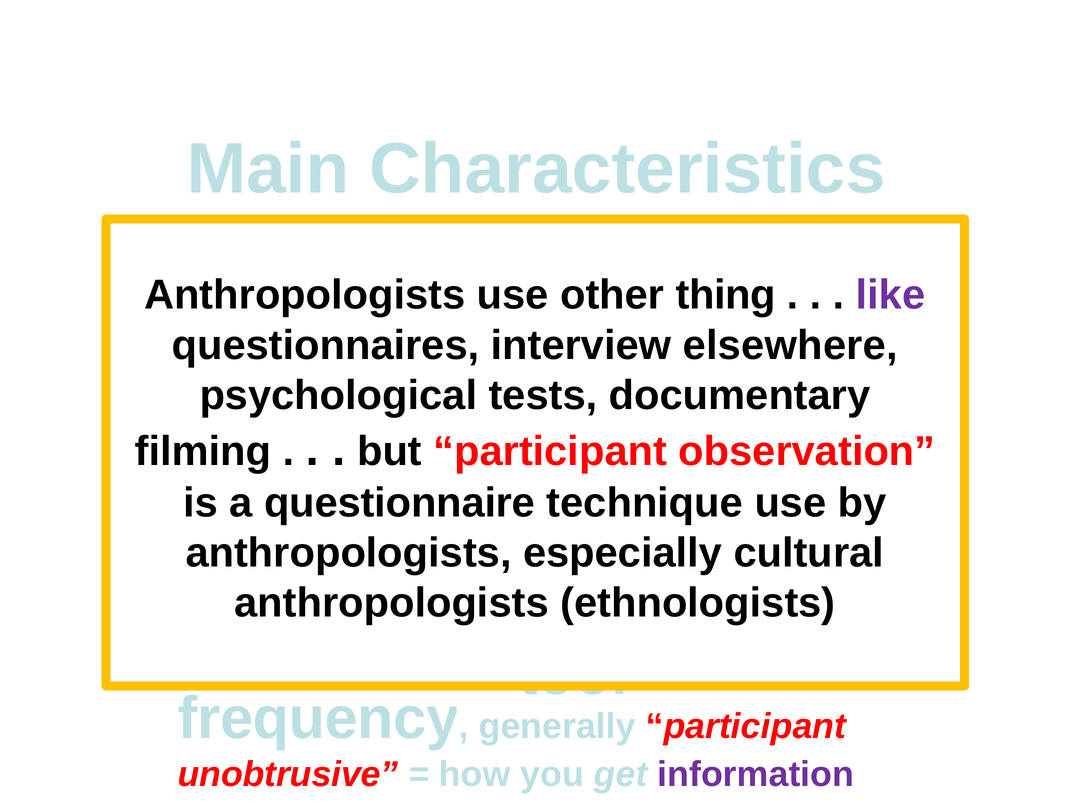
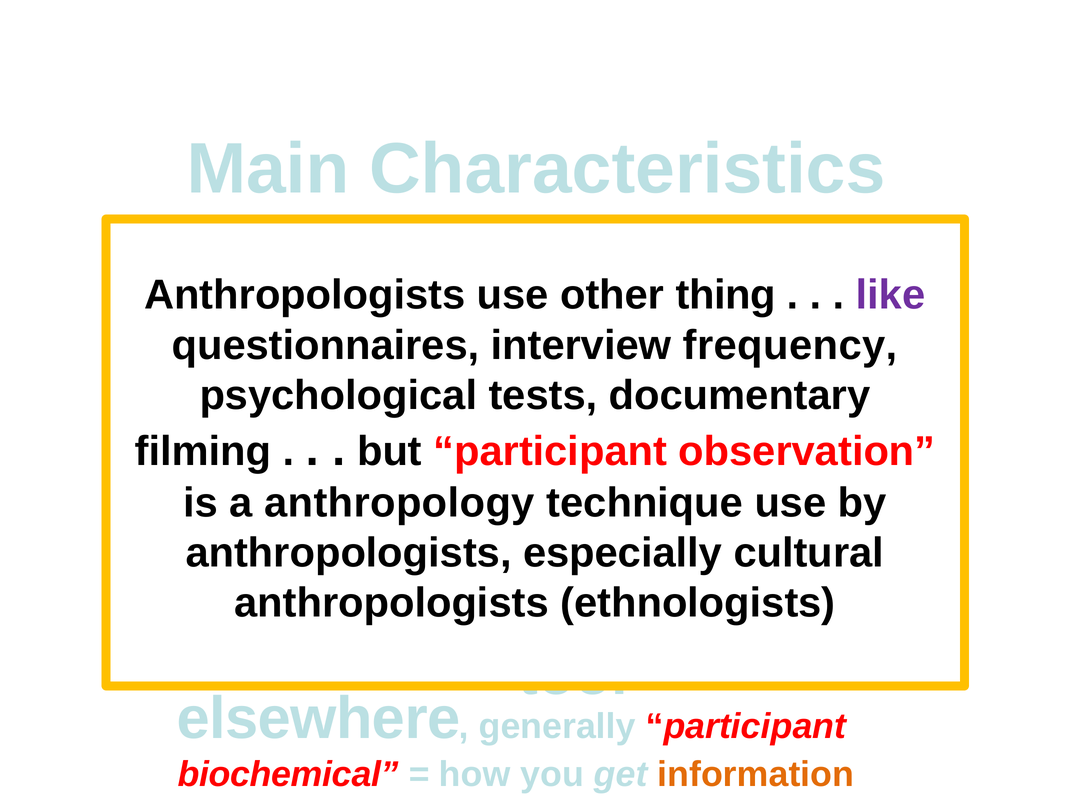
elsewhere: elsewhere -> frequency (790, 345)
questionnaire: questionnaire -> anthropology (399, 503)
frequency: frequency -> elsewhere (319, 719)
unobtrusive: unobtrusive -> biochemical (288, 774)
information colour: purple -> orange (756, 774)
